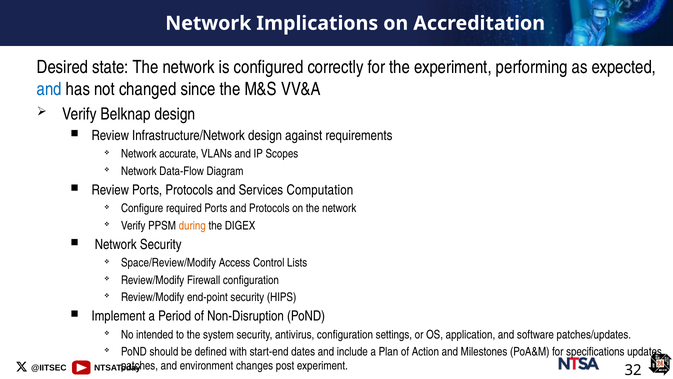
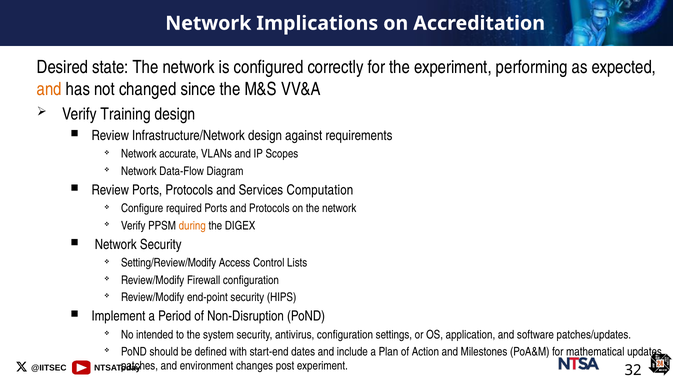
and colour: blue -> orange (49, 89)
Belknap: Belknap -> Training (126, 114)
Space/Review/Modify: Space/Review/Modify -> Setting/Review/Modify (169, 263)
specifications: specifications -> mathematical (595, 351)
